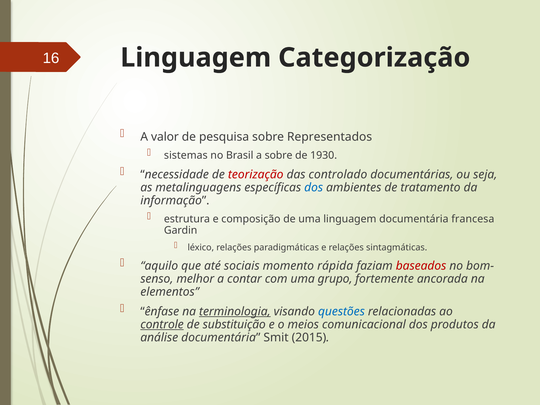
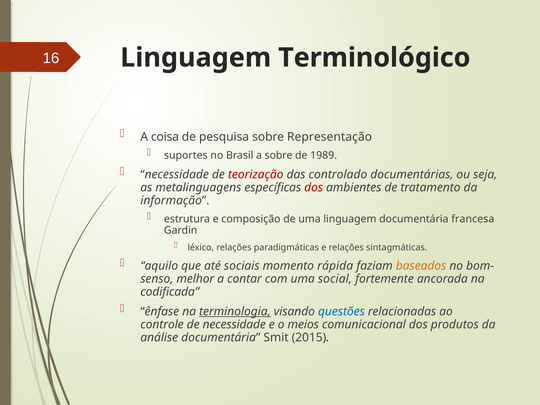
Categorização: Categorização -> Terminológico (374, 58)
valor: valor -> coisa (165, 137)
Representados: Representados -> Representação (330, 137)
sistemas: sistemas -> suportes (186, 155)
1930: 1930 -> 1989 (324, 155)
dos colour: blue -> red (314, 187)
baseados colour: red -> orange (421, 266)
grupo: grupo -> social (335, 279)
elementos: elementos -> codificada (170, 292)
controle underline: present -> none (162, 325)
de substituição: substituição -> necessidade (234, 325)
